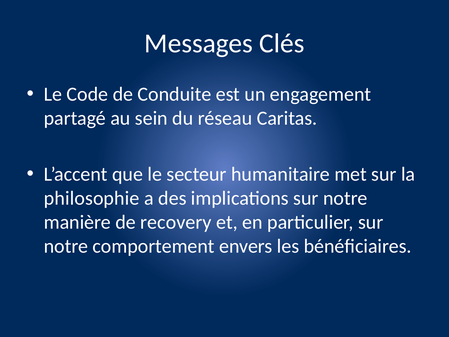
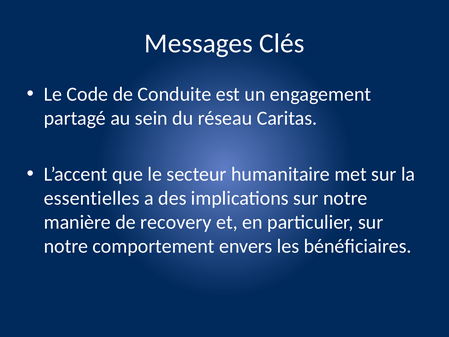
philosophie: philosophie -> essentielles (92, 198)
